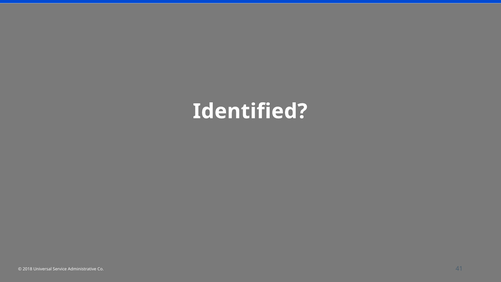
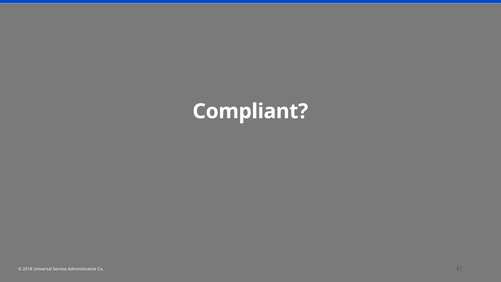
Identified: Identified -> Compliant (250, 111)
